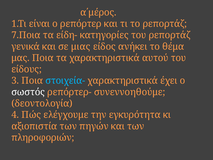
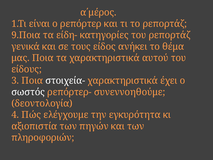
7.Ποια: 7.Ποια -> 9.Ποια (26, 35)
μιας: μιας -> τους (81, 46)
στοιχεία- colour: light blue -> white (65, 81)
